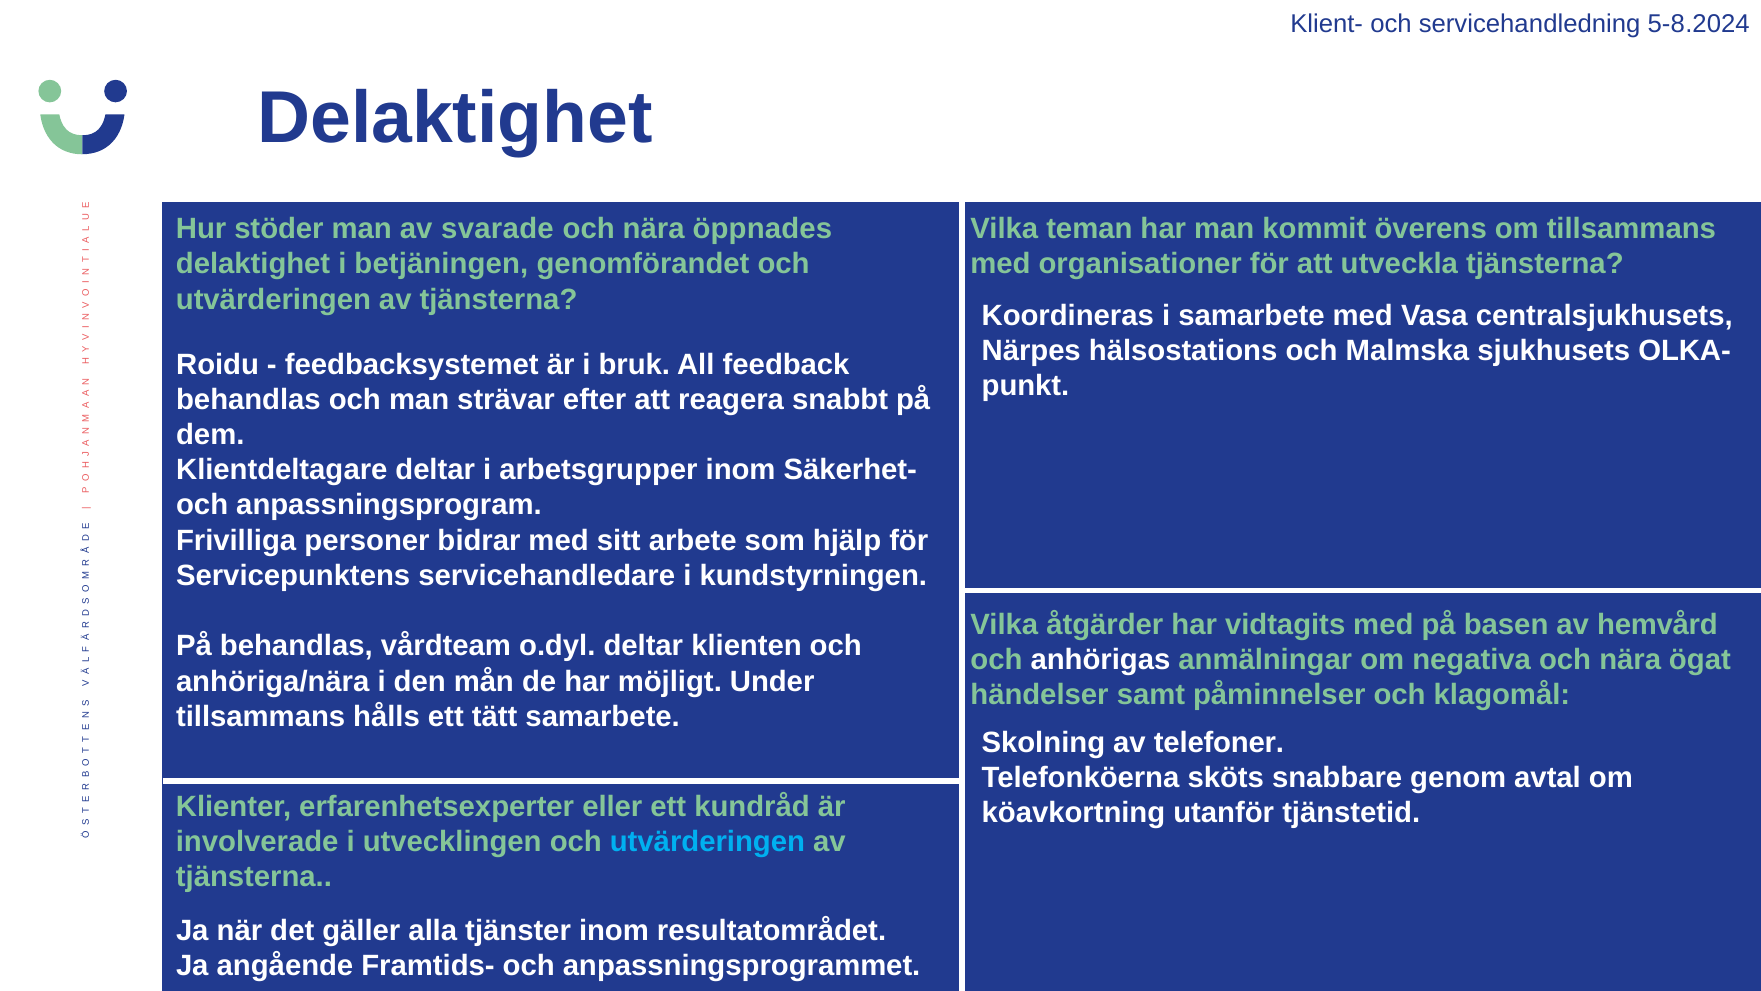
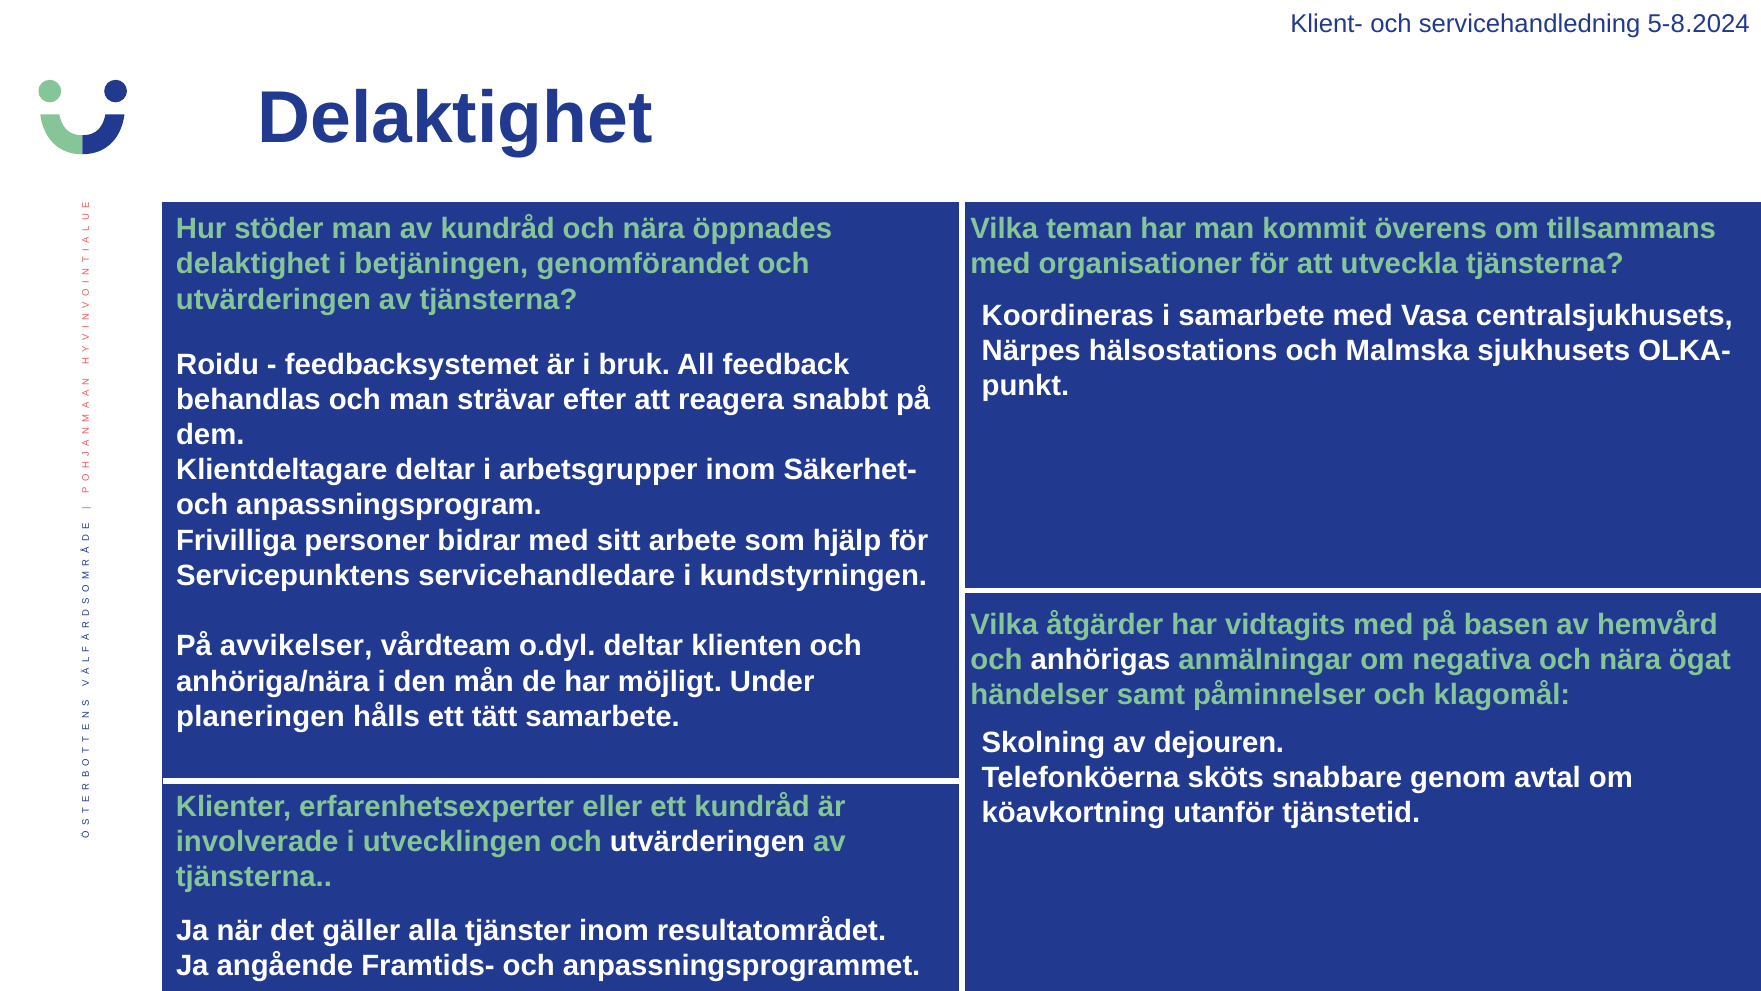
av svarade: svarade -> kundråd (498, 229)
På behandlas: behandlas -> avvikelser (296, 646)
tillsammans: tillsammans -> planeringen (261, 716)
telefoner: telefoner -> dejouren (1219, 742)
utvärderingen colour: light blue -> white (707, 841)
